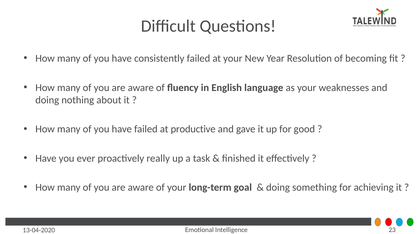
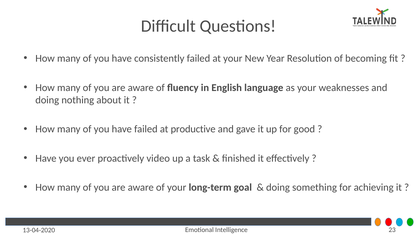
really: really -> video (158, 159)
